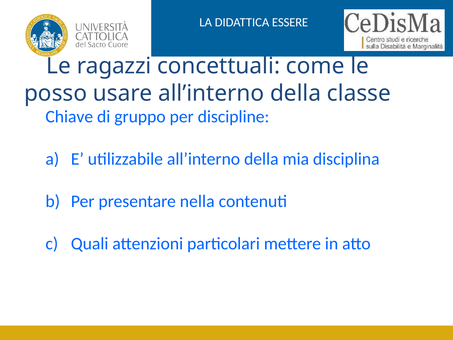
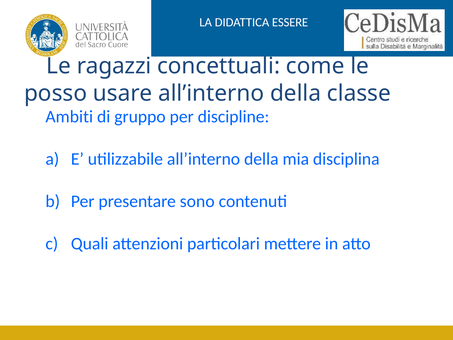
Chiave: Chiave -> Ambiti (69, 117)
nella: nella -> sono (197, 201)
